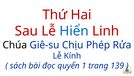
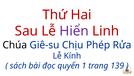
Hiển colour: blue -> purple (74, 31)
